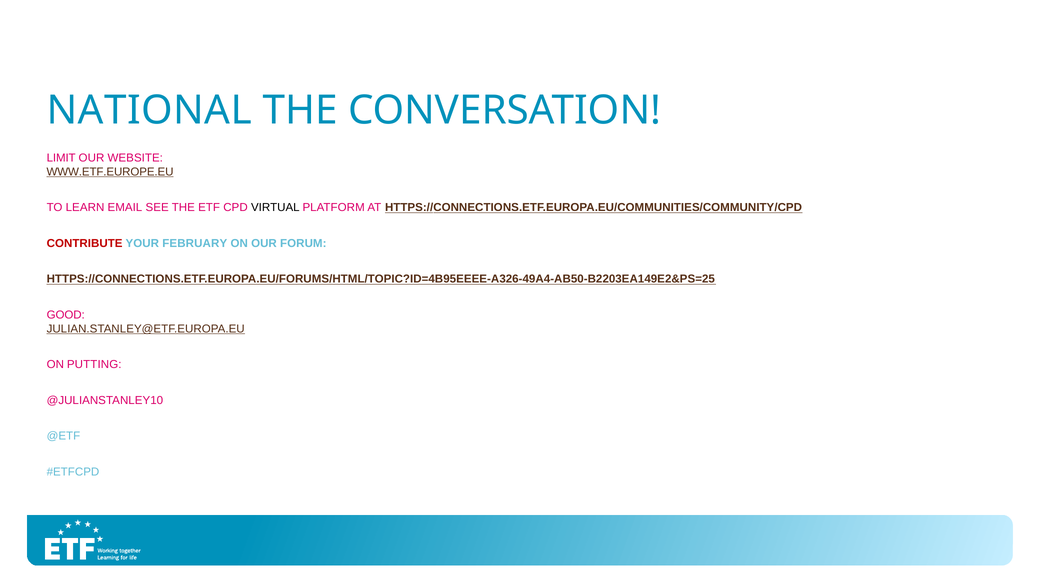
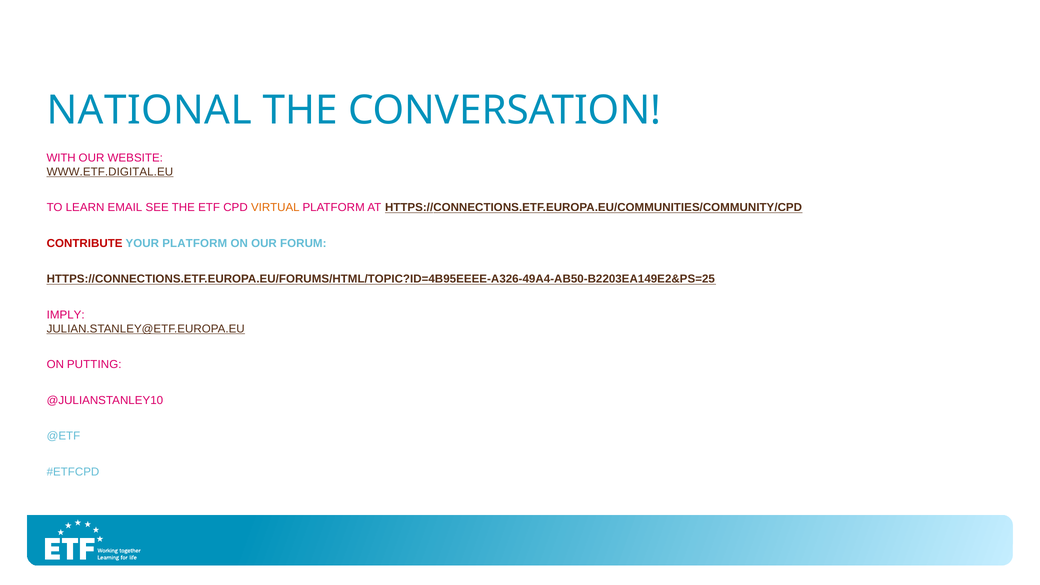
LIMIT: LIMIT -> WITH (61, 158)
WWW.ETF.EUROPE.EU: WWW.ETF.EUROPE.EU -> WWW.ETF.DIGITAL.EU (110, 172)
VIRTUAL colour: black -> orange (275, 208)
YOUR FEBRUARY: FEBRUARY -> PLATFORM (195, 243)
GOOD: GOOD -> IMPLY (66, 315)
